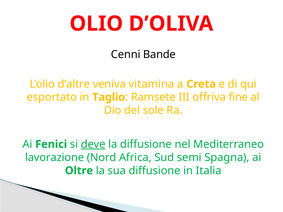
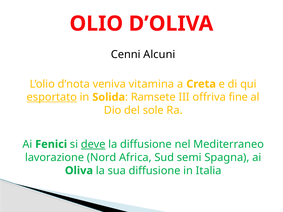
Bande: Bande -> Alcuni (159, 55)
d’altre: d’altre -> d’nota (74, 84)
esportato underline: none -> present (52, 97)
Taglio: Taglio -> Solida (109, 97)
Oltre: Oltre -> Oliva (79, 171)
